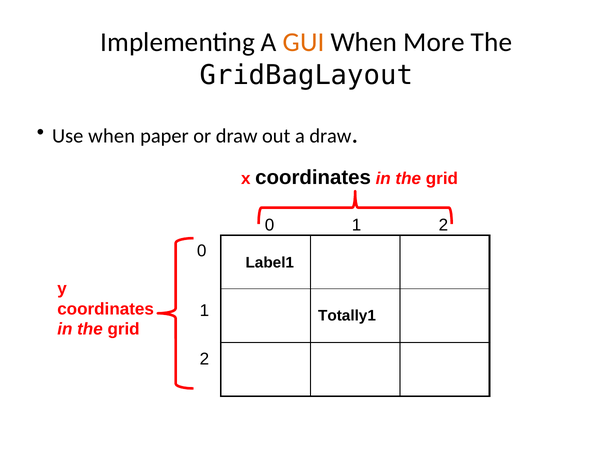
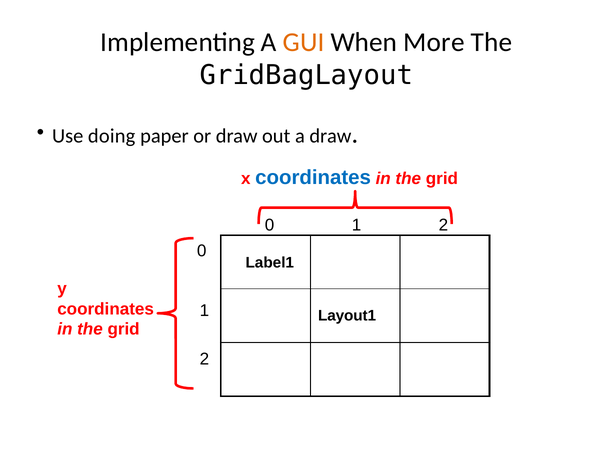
Use when: when -> doing (112, 136)
coordinates colour: black -> blue (313, 177)
Totally1: Totally1 -> Layout1 (347, 316)
